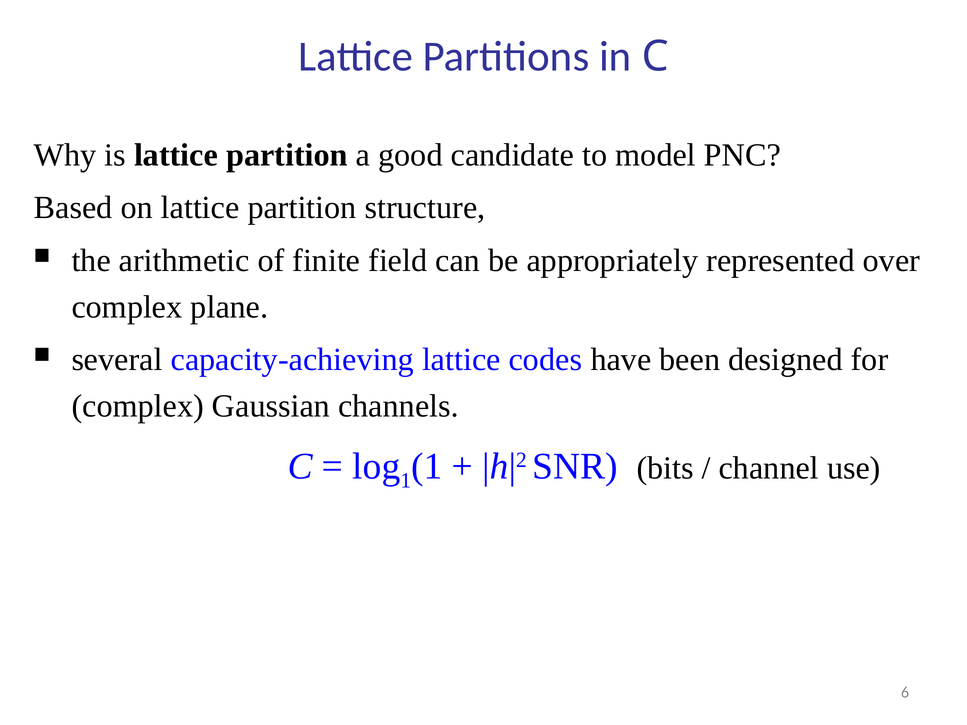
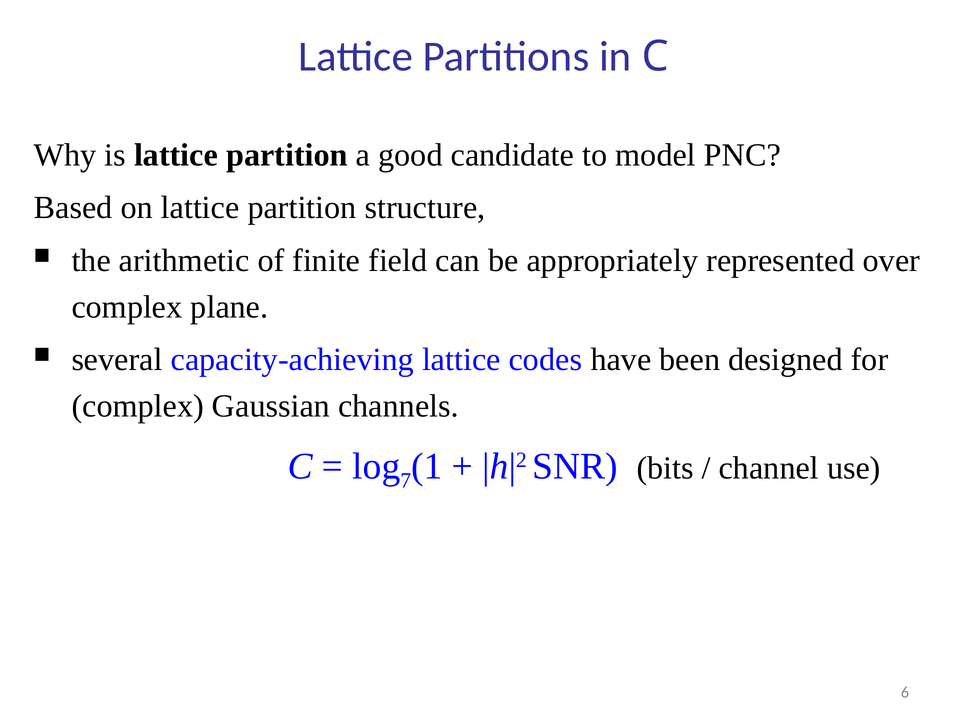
1: 1 -> 7 (406, 481)
